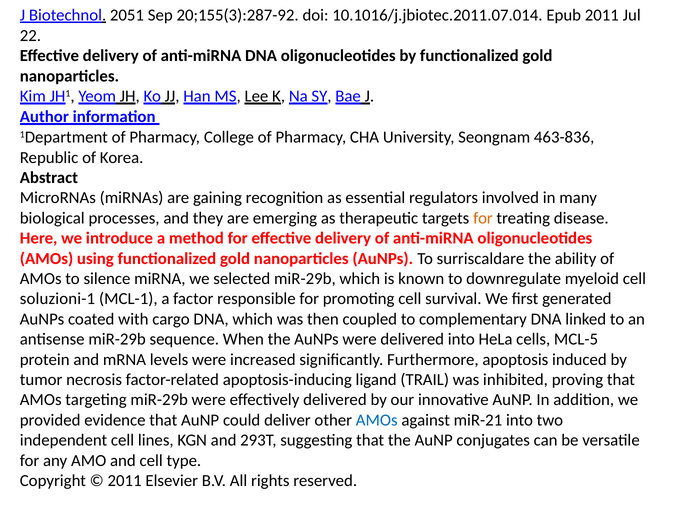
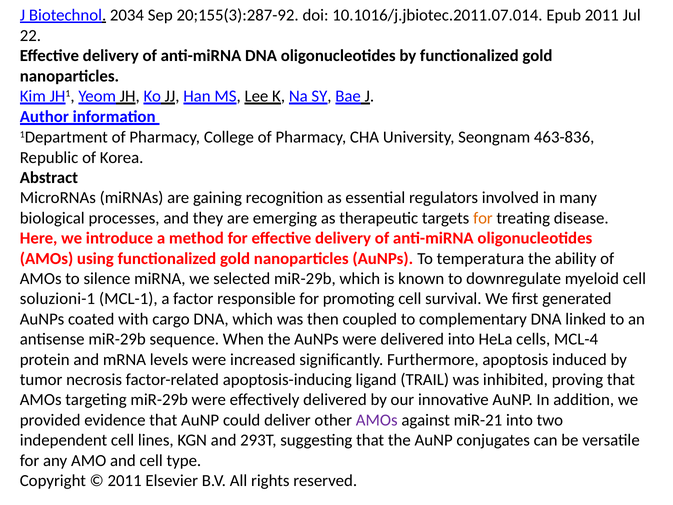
2051: 2051 -> 2034 (127, 15)
surriscaldare: surriscaldare -> temperatura (481, 258)
MCL-5: MCL-5 -> MCL-4 (576, 339)
AMOs colour: blue -> purple (377, 420)
